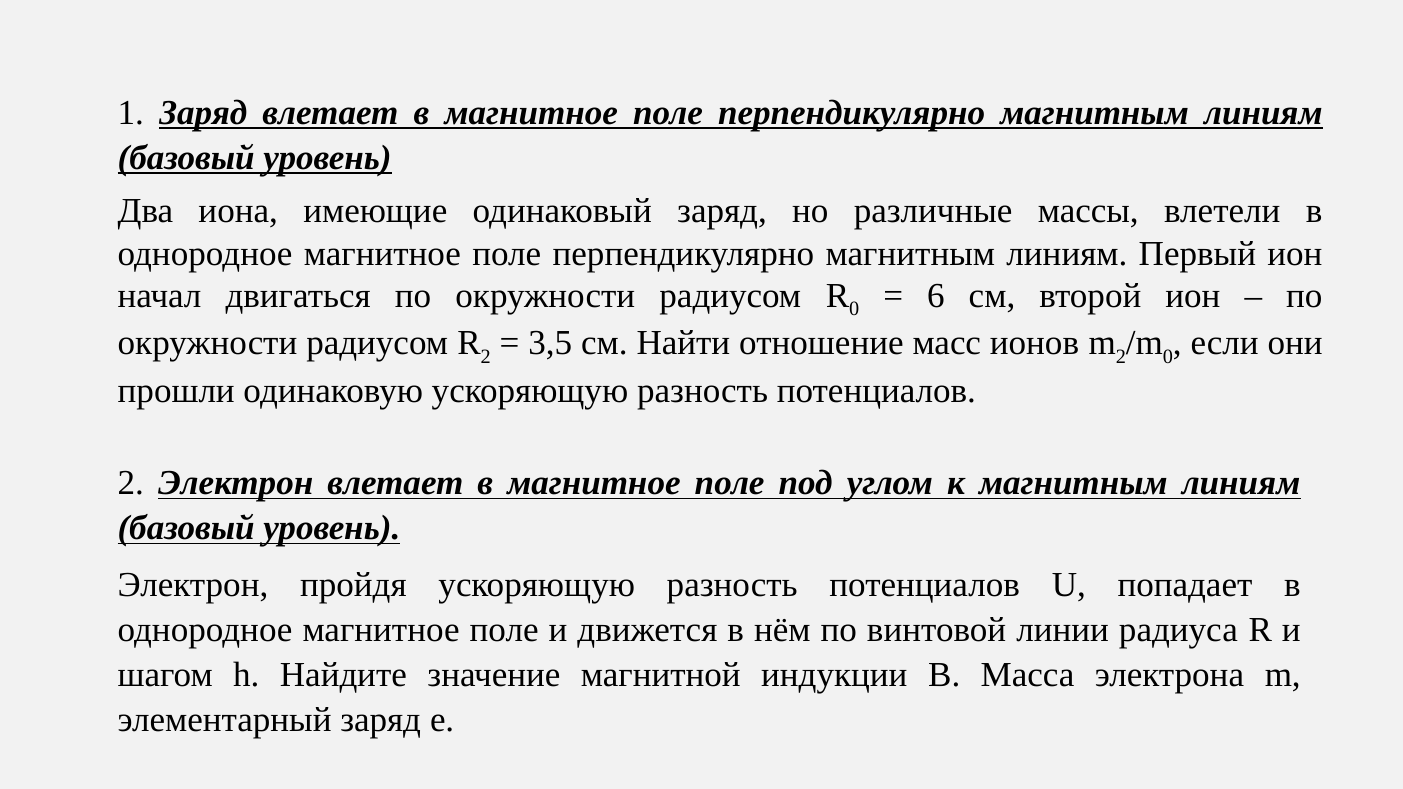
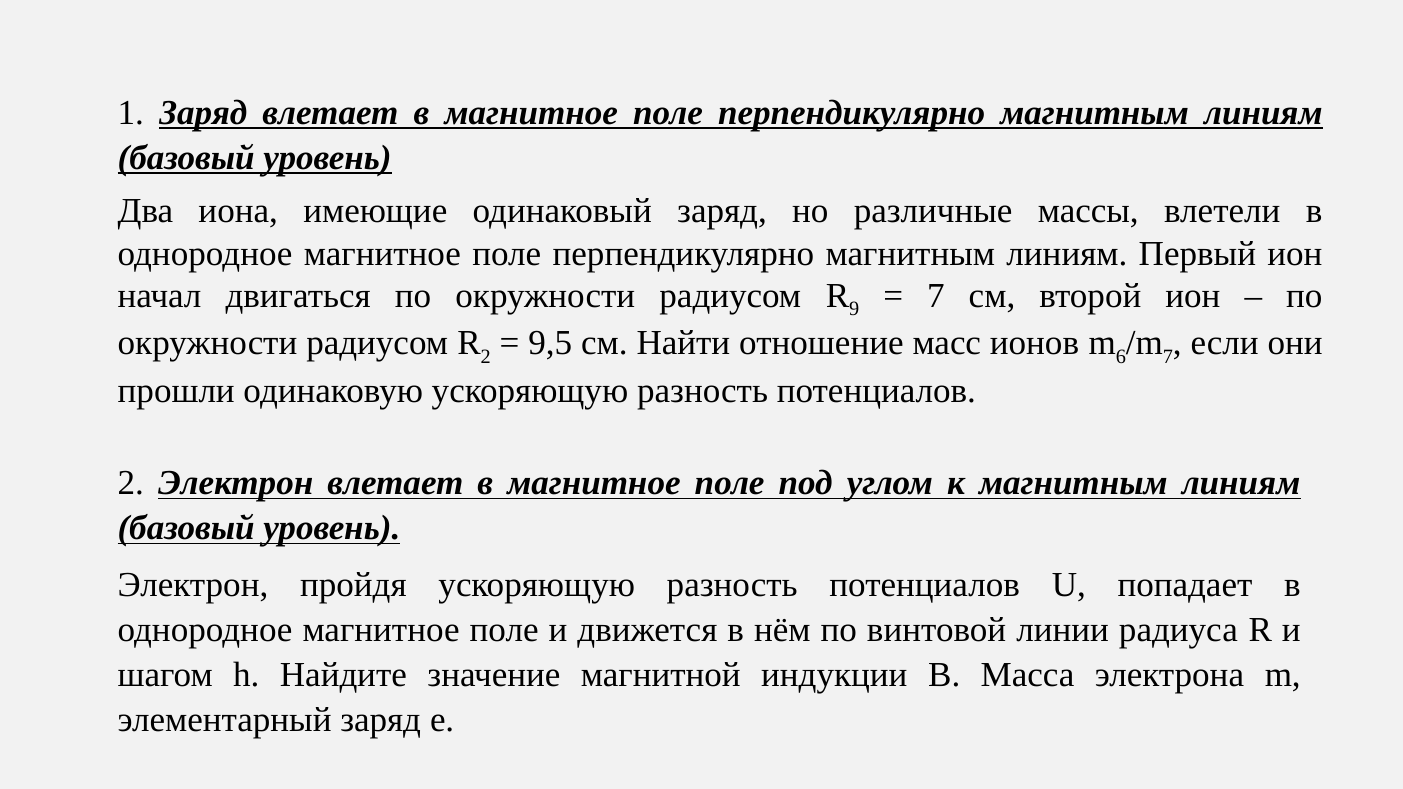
R 0: 0 -> 9 (854, 309)
6: 6 -> 7 (936, 296)
3,5: 3,5 -> 9,5 (550, 343)
m 2: 2 -> 6 (1121, 357)
0: 0 -> 7 (1168, 357)
